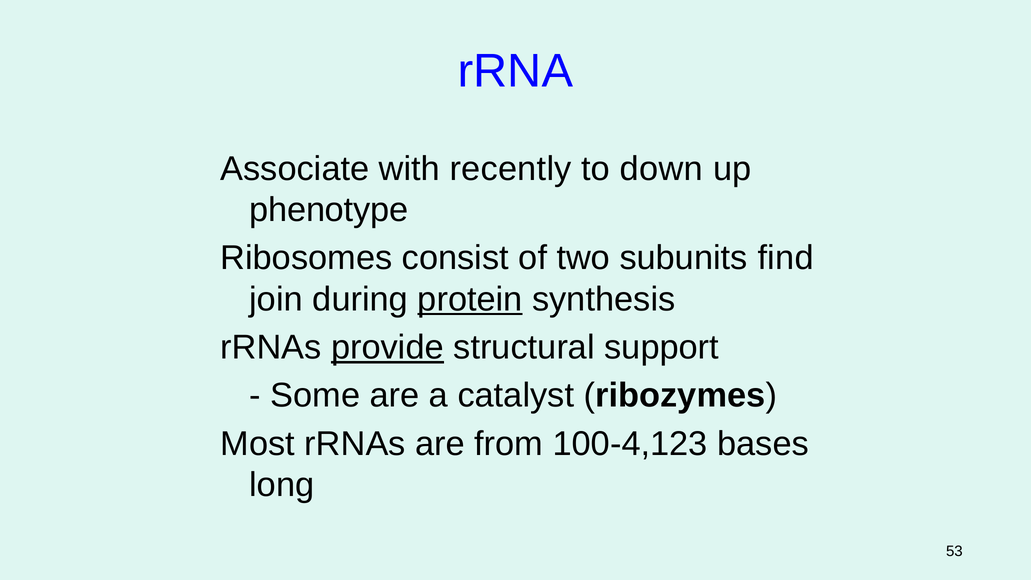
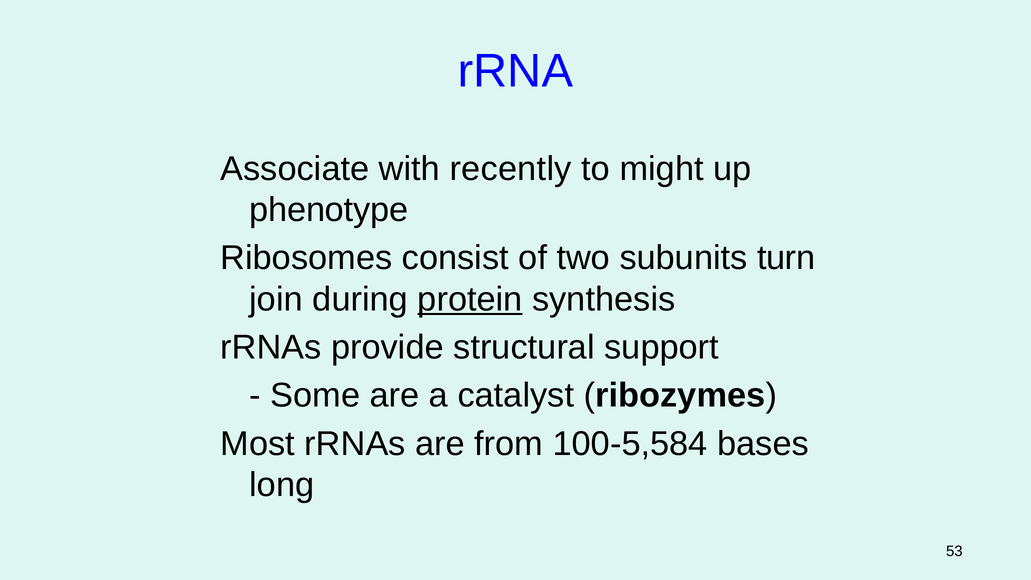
down: down -> might (662, 169)
find: find -> turn (786, 258)
provide underline: present -> none (387, 347)
100-4,123: 100-4,123 -> 100-5,584 (630, 444)
